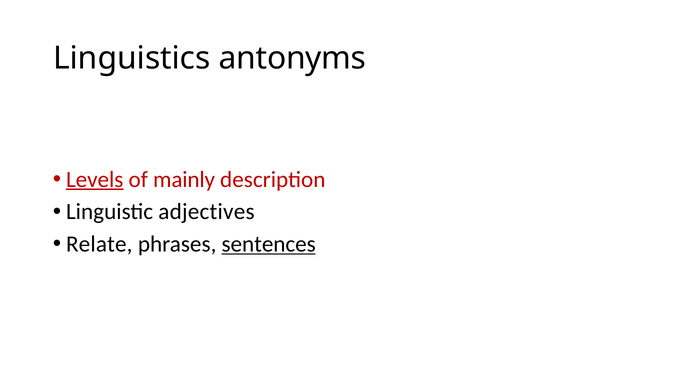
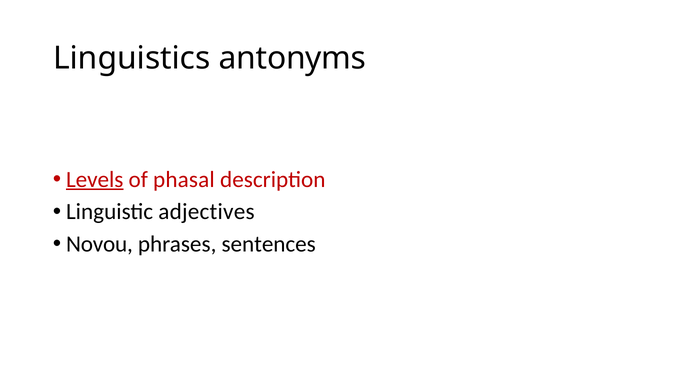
mainly: mainly -> phasal (184, 179)
Relate: Relate -> Novou (99, 244)
sentences underline: present -> none (269, 244)
